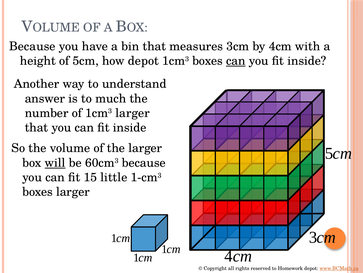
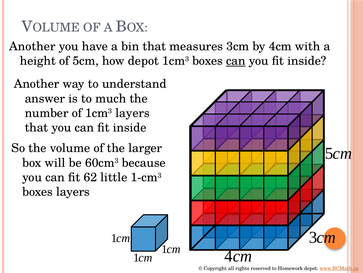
Because: Because -> Another (32, 46)
1cm3 larger: larger -> layers (133, 113)
will underline: present -> none (55, 162)
15: 15 -> 62 (90, 177)
boxes larger: larger -> layers (73, 191)
